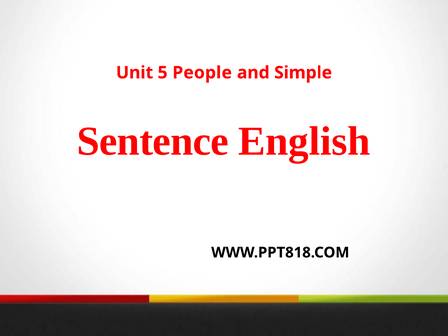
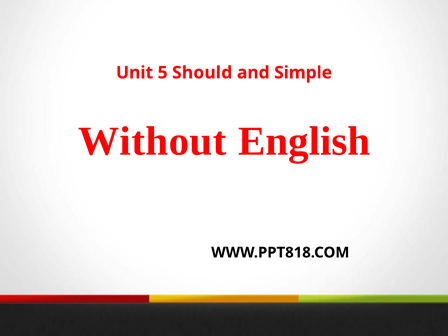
People: People -> Should (202, 73)
Sentence: Sentence -> Without (152, 141)
